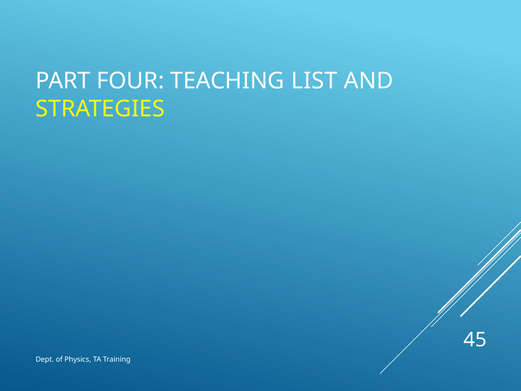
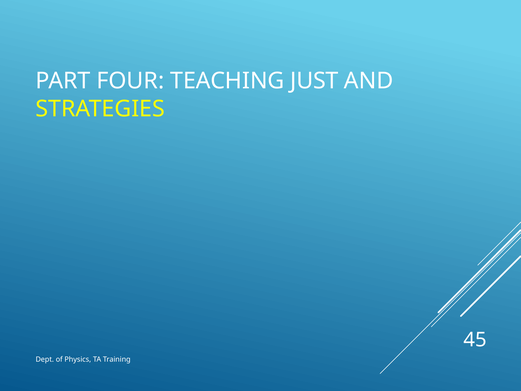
LIST: LIST -> JUST (314, 81)
